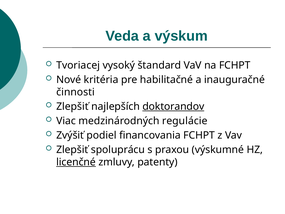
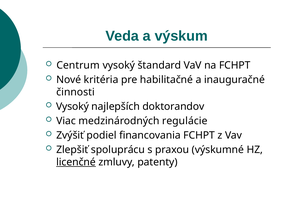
Tvoriacej: Tvoriacej -> Centrum (78, 65)
Zlepšiť: Zlepšiť -> Vysoký (73, 106)
doktorandov underline: present -> none (173, 106)
